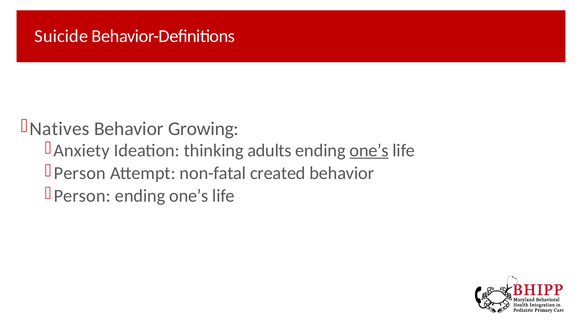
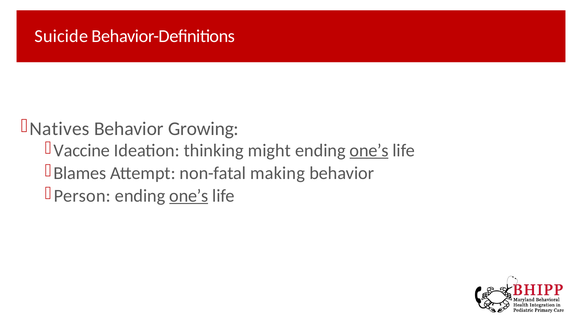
Anxiety: Anxiety -> Vaccine (82, 151)
adults: adults -> might (269, 151)
Person: Person -> Blames (80, 173)
created: created -> making (278, 173)
one’s underline: none -> present (189, 196)
